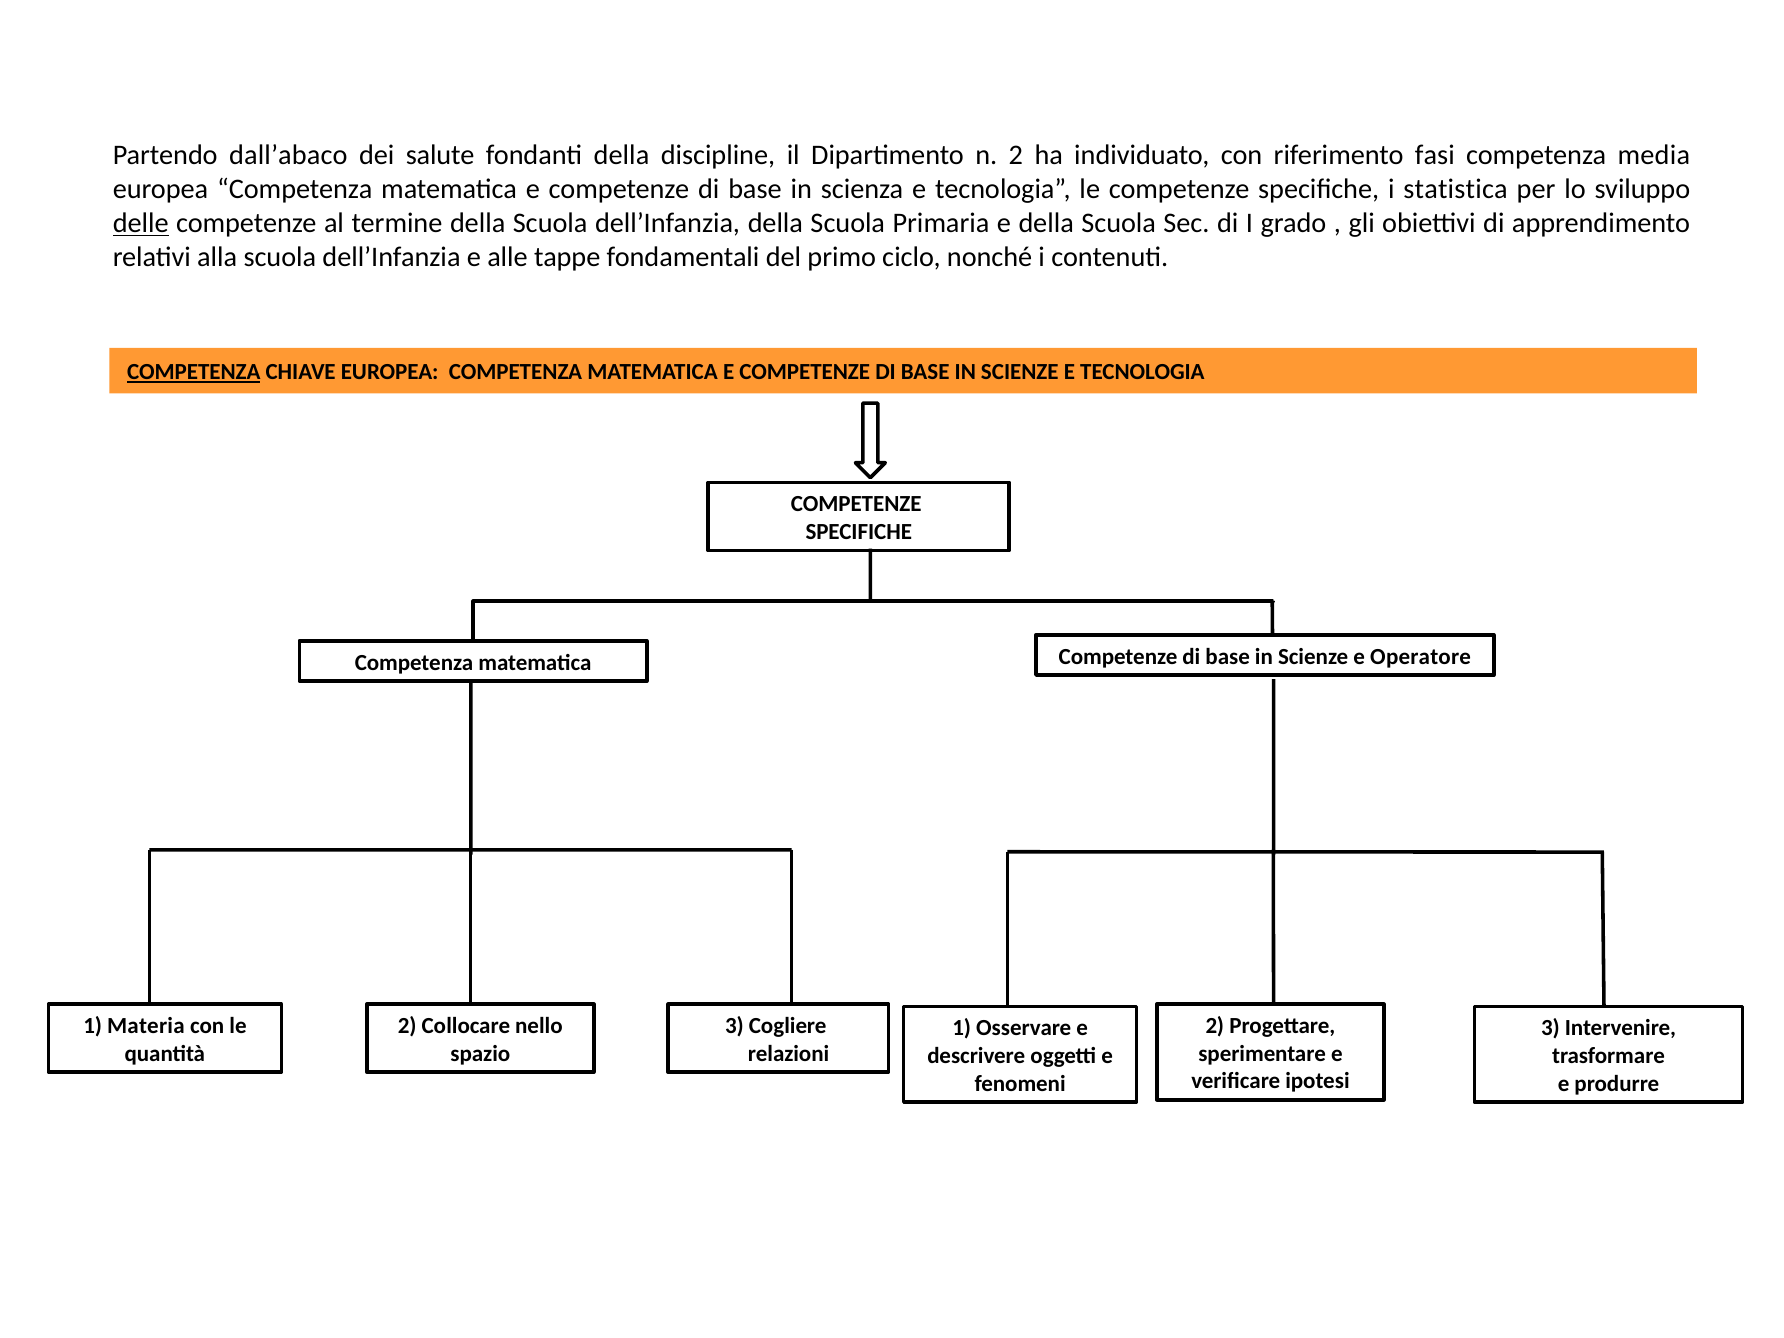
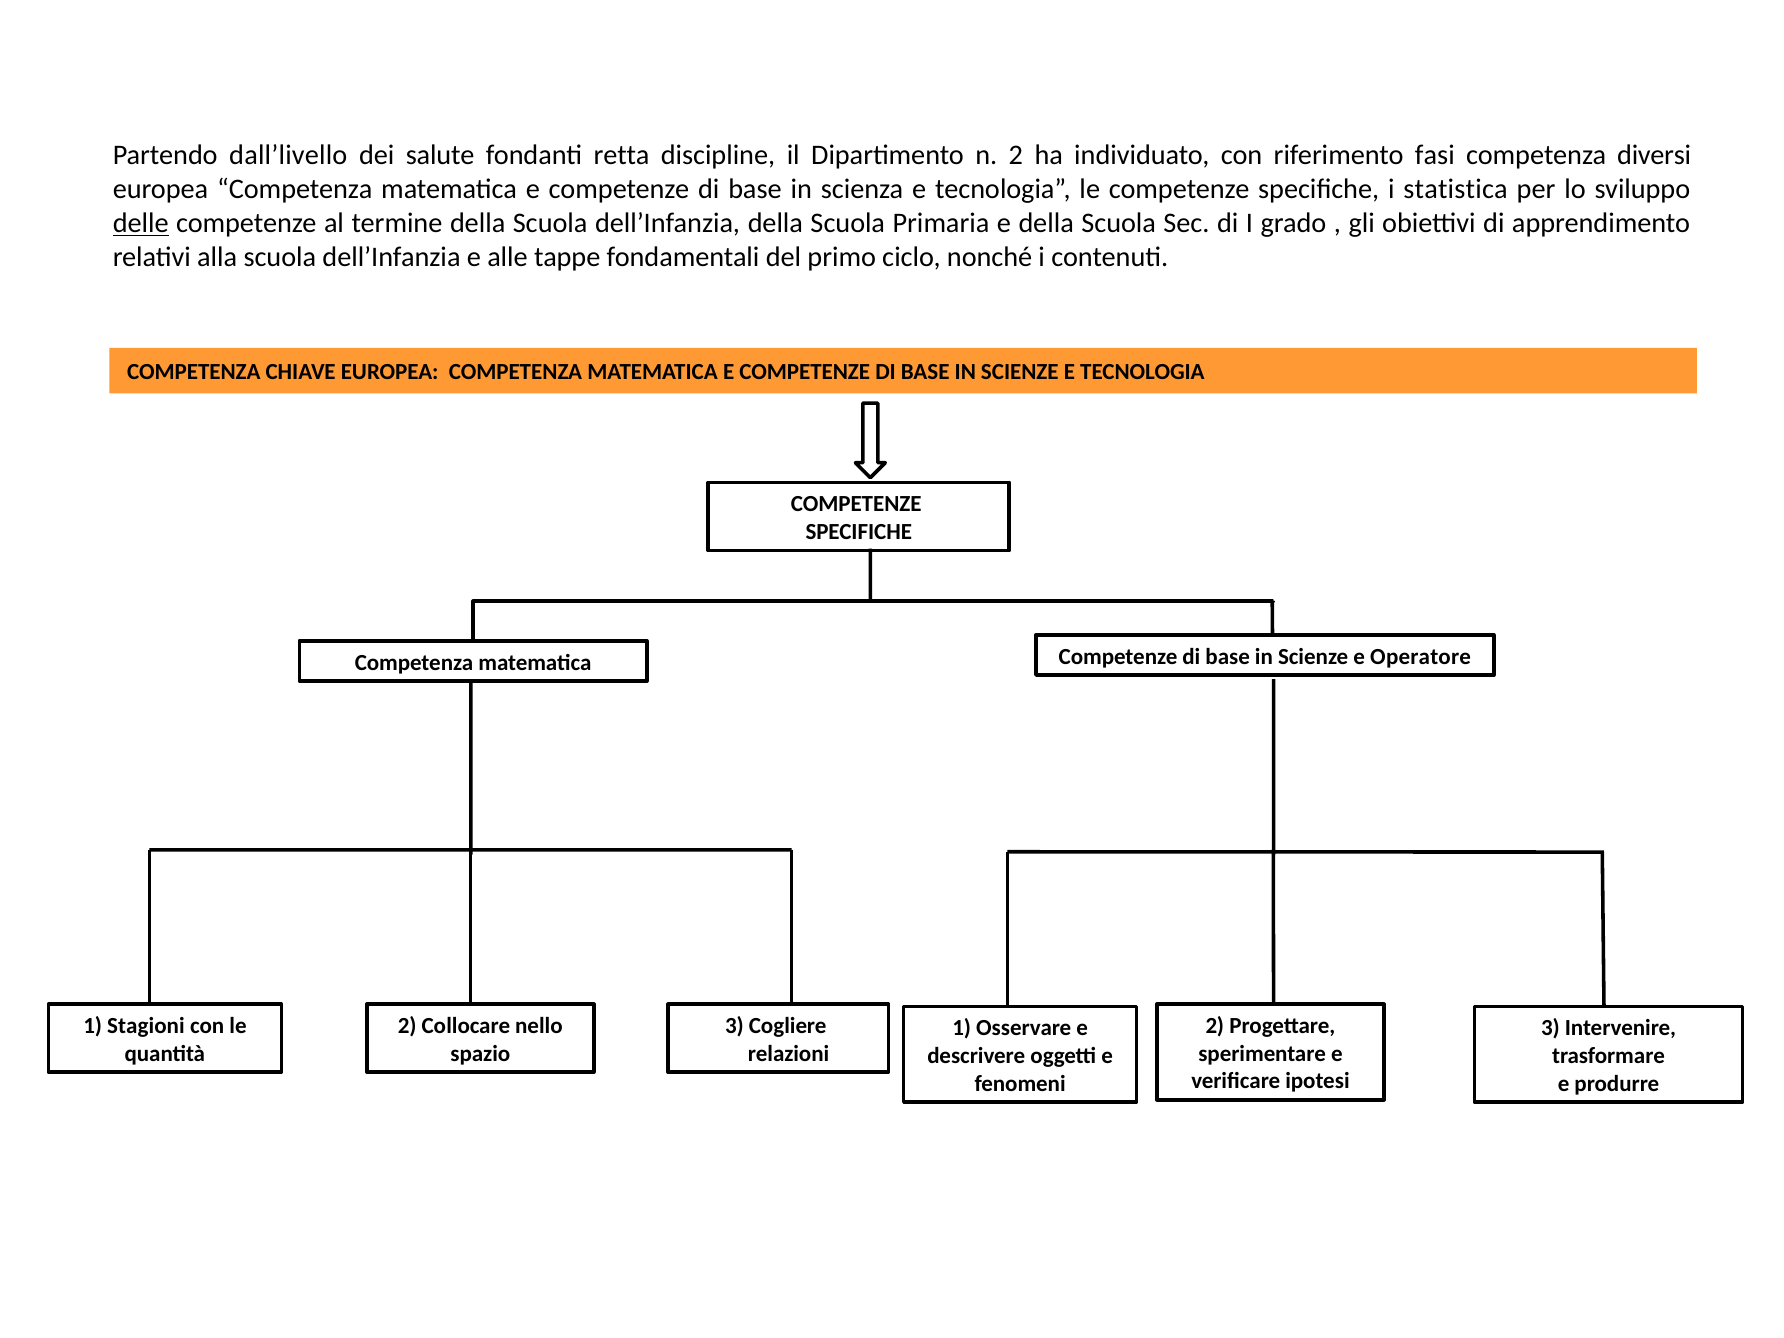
dall’abaco: dall’abaco -> dall’livello (288, 155)
fondanti della: della -> retta (622, 155)
media: media -> diversi (1654, 155)
COMPETENZA underline: present -> none (194, 372)
Materia: Materia -> Stagioni (146, 1026)
